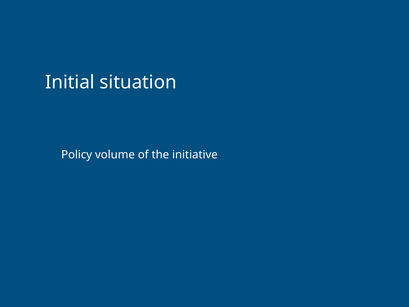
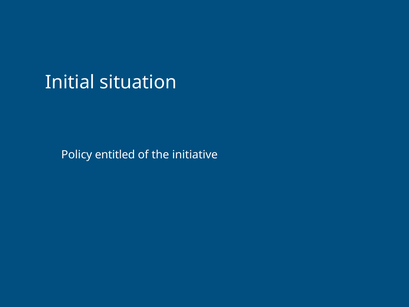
volume: volume -> entitled (115, 155)
